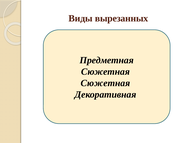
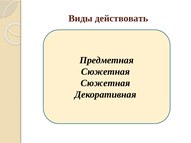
вырезанных: вырезанных -> действовать (122, 18)
